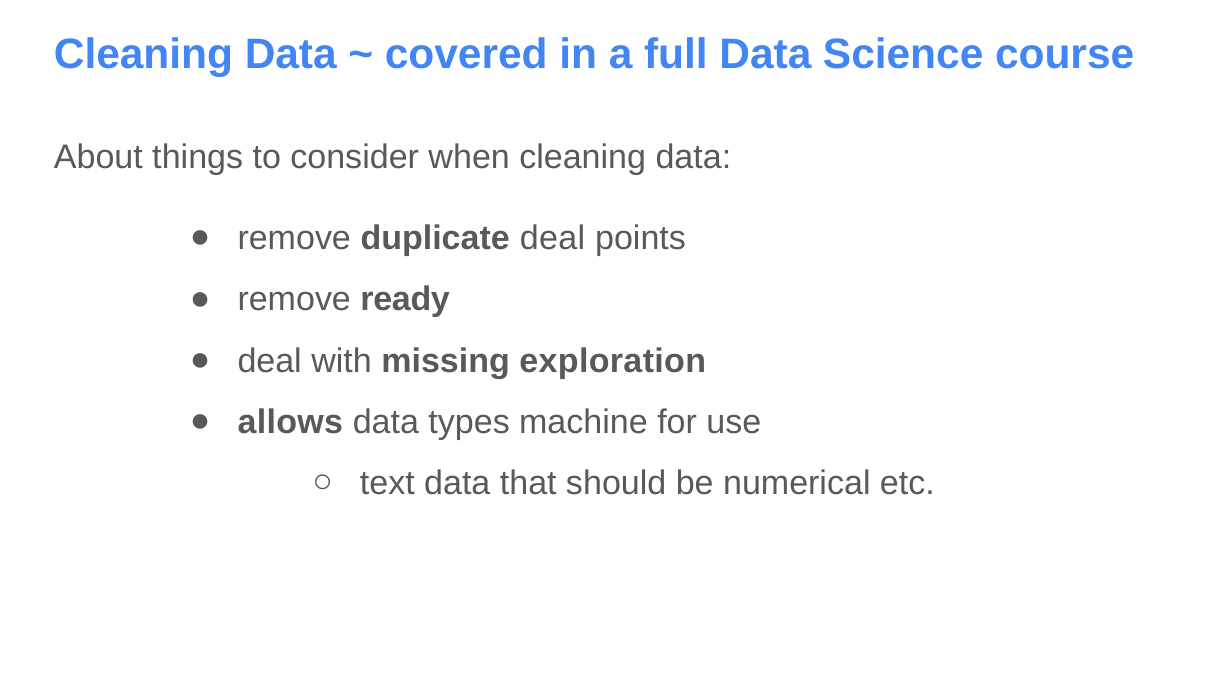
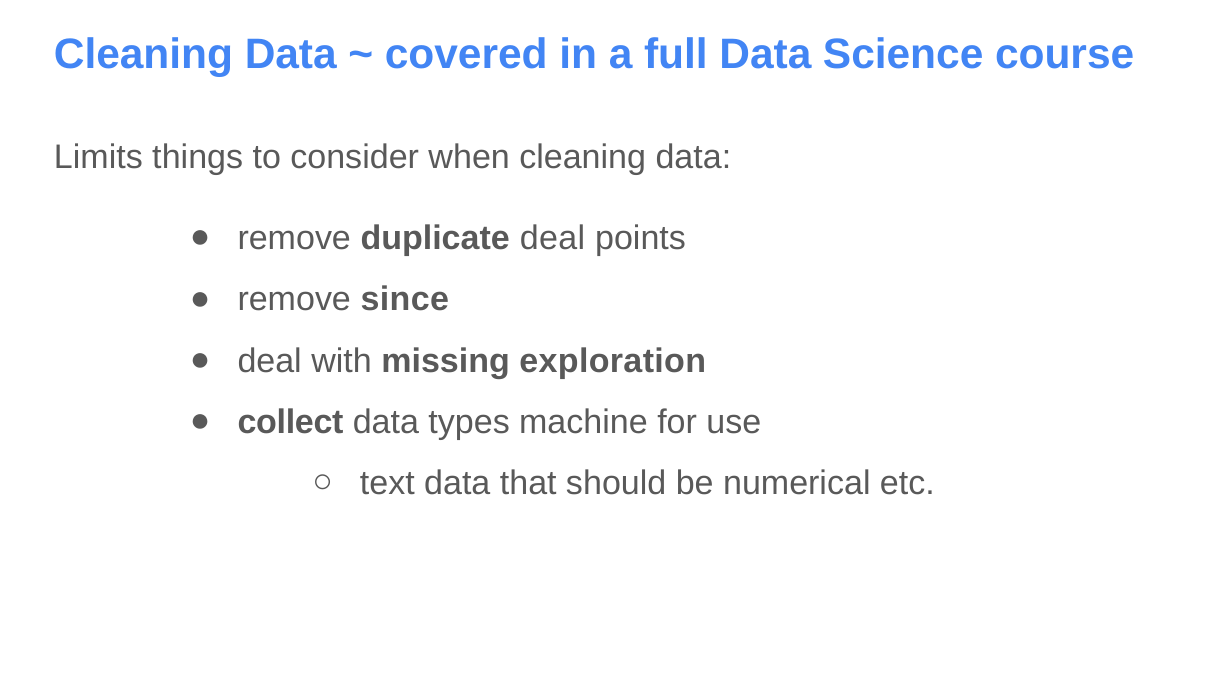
About: About -> Limits (98, 157)
ready: ready -> since (405, 300)
allows: allows -> collect (291, 422)
